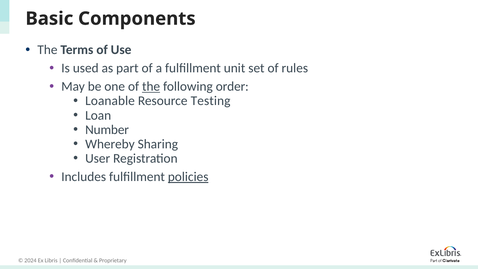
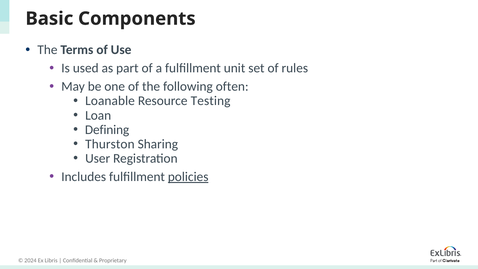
the underline: present -> none (151, 87)
order: order -> often (232, 87)
Number: Number -> Defining (107, 130)
Whereby: Whereby -> Thurston (110, 144)
